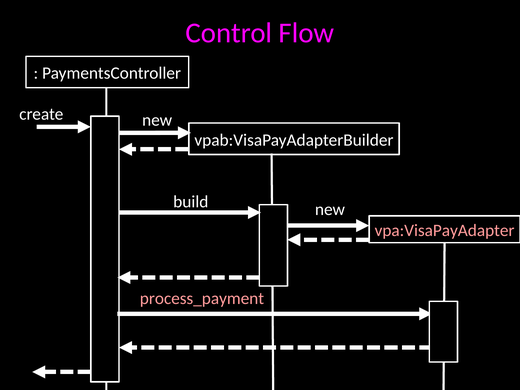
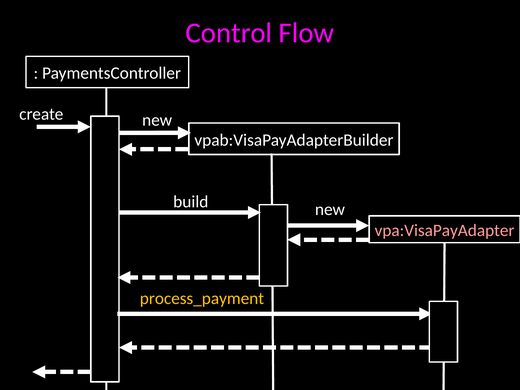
process_payment colour: pink -> yellow (202, 298)
